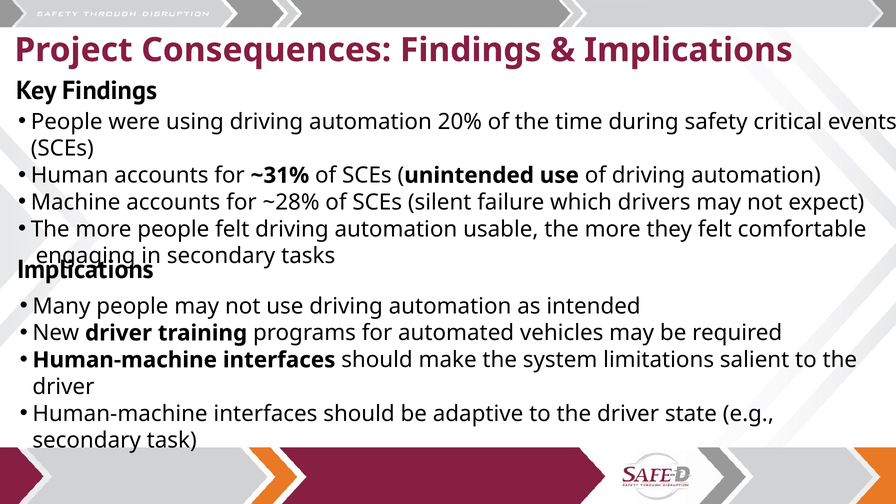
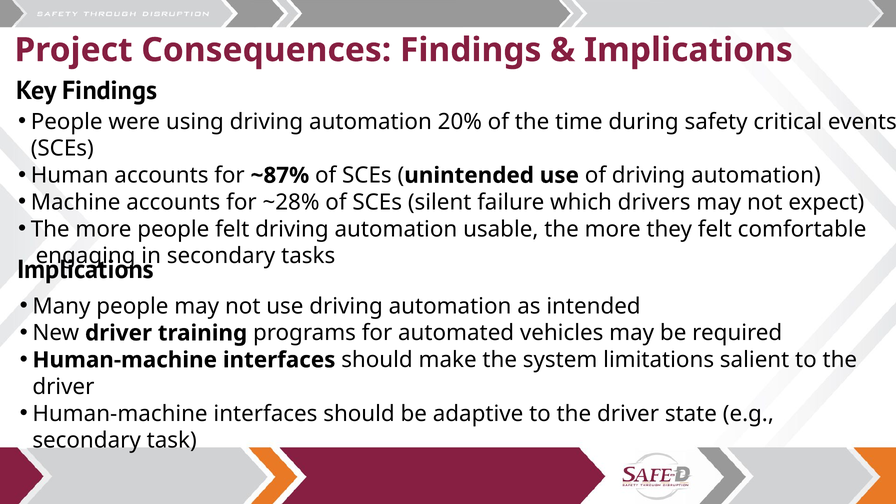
~31%: ~31% -> ~87% (280, 175)
